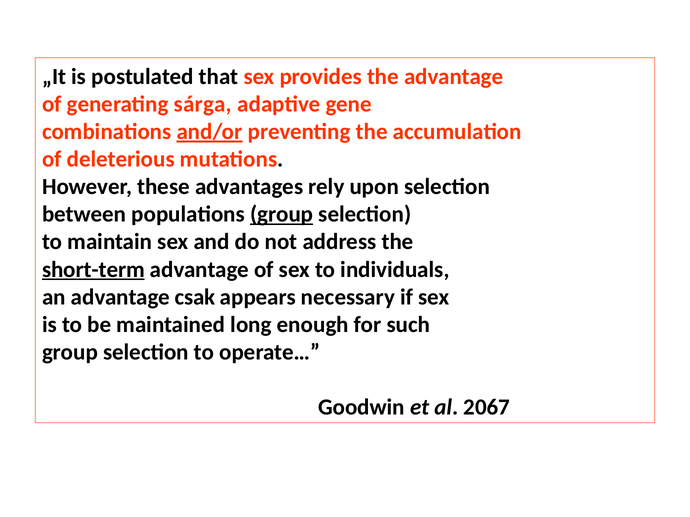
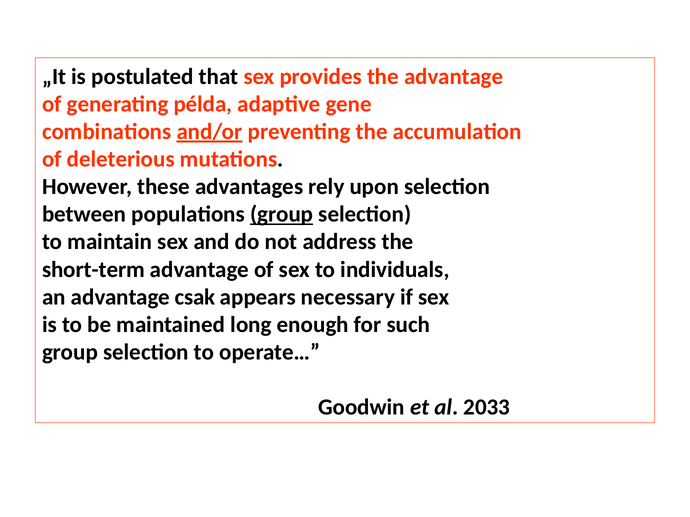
sárga: sárga -> példa (203, 104)
short-term underline: present -> none (93, 270)
2067: 2067 -> 2033 (487, 408)
